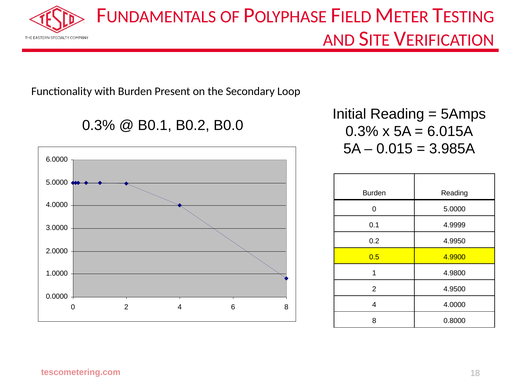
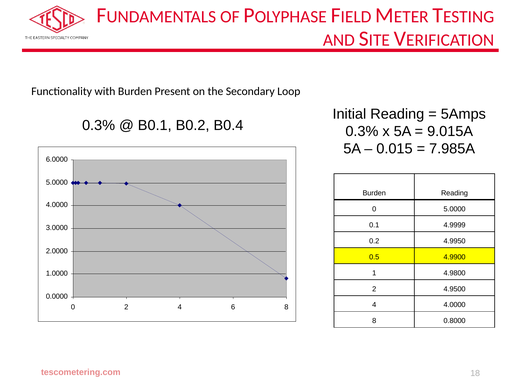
B0.0: B0.0 -> B0.4 (228, 125)
6.015A: 6.015A -> 9.015A (450, 131)
3.985A: 3.985A -> 7.985A (452, 149)
